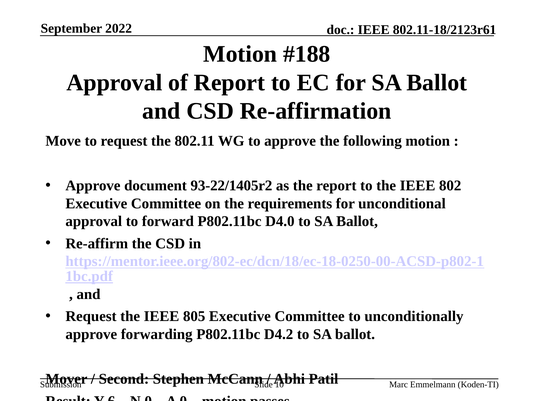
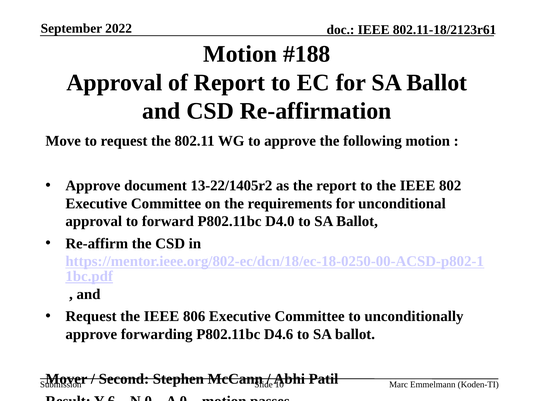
93-22/1405r2: 93-22/1405r2 -> 13-22/1405r2 (231, 185)
805: 805 -> 806 (194, 316)
D4.2: D4.2 -> D4.6 (279, 334)
